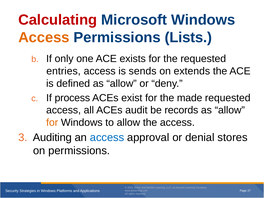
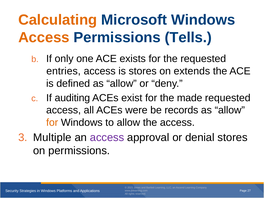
Calculating colour: red -> orange (58, 20)
Lists: Lists -> Tells (188, 38)
is sends: sends -> stores (143, 71)
process: process -> auditing (72, 98)
audit: audit -> were (136, 110)
Auditing: Auditing -> Multiple (52, 138)
access colour: blue -> purple (107, 138)
